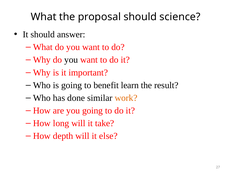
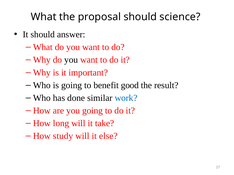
learn: learn -> good (130, 85)
work colour: orange -> blue (126, 98)
depth: depth -> study (63, 136)
